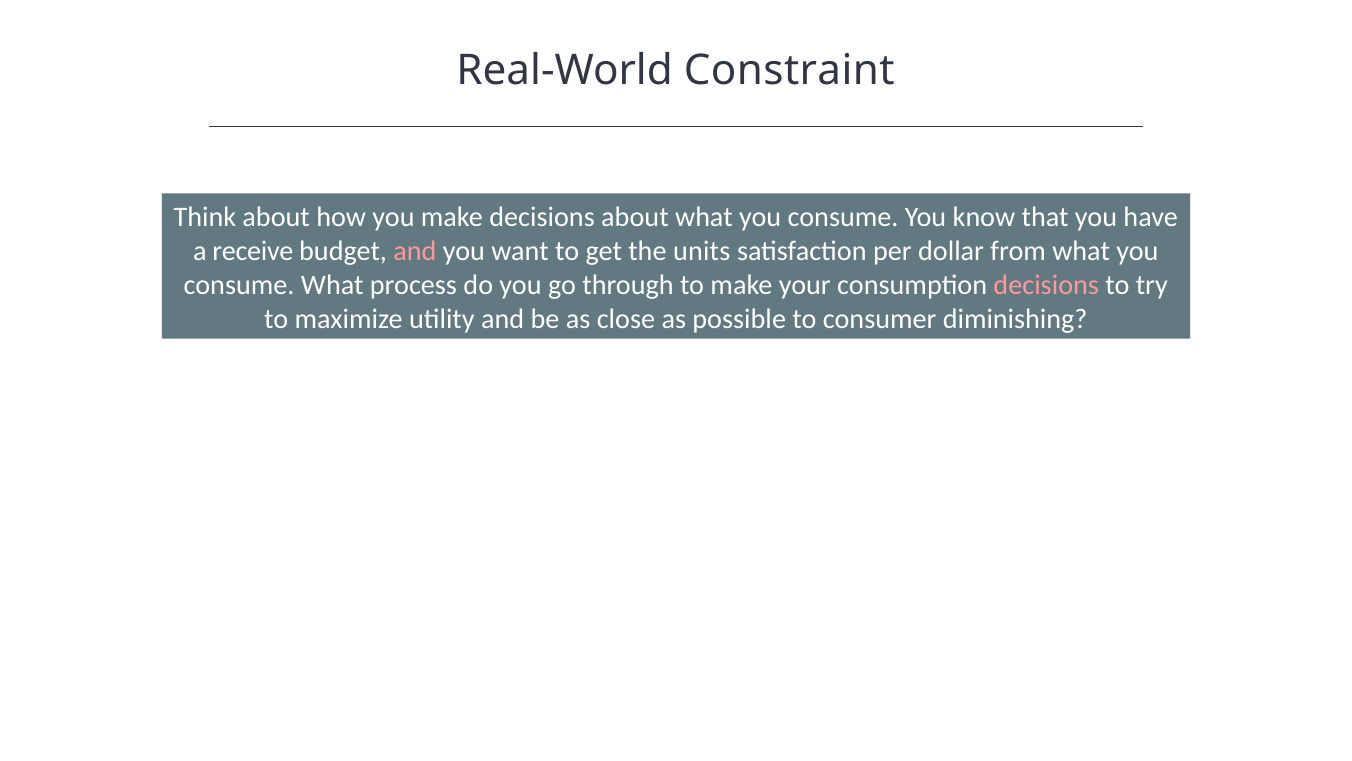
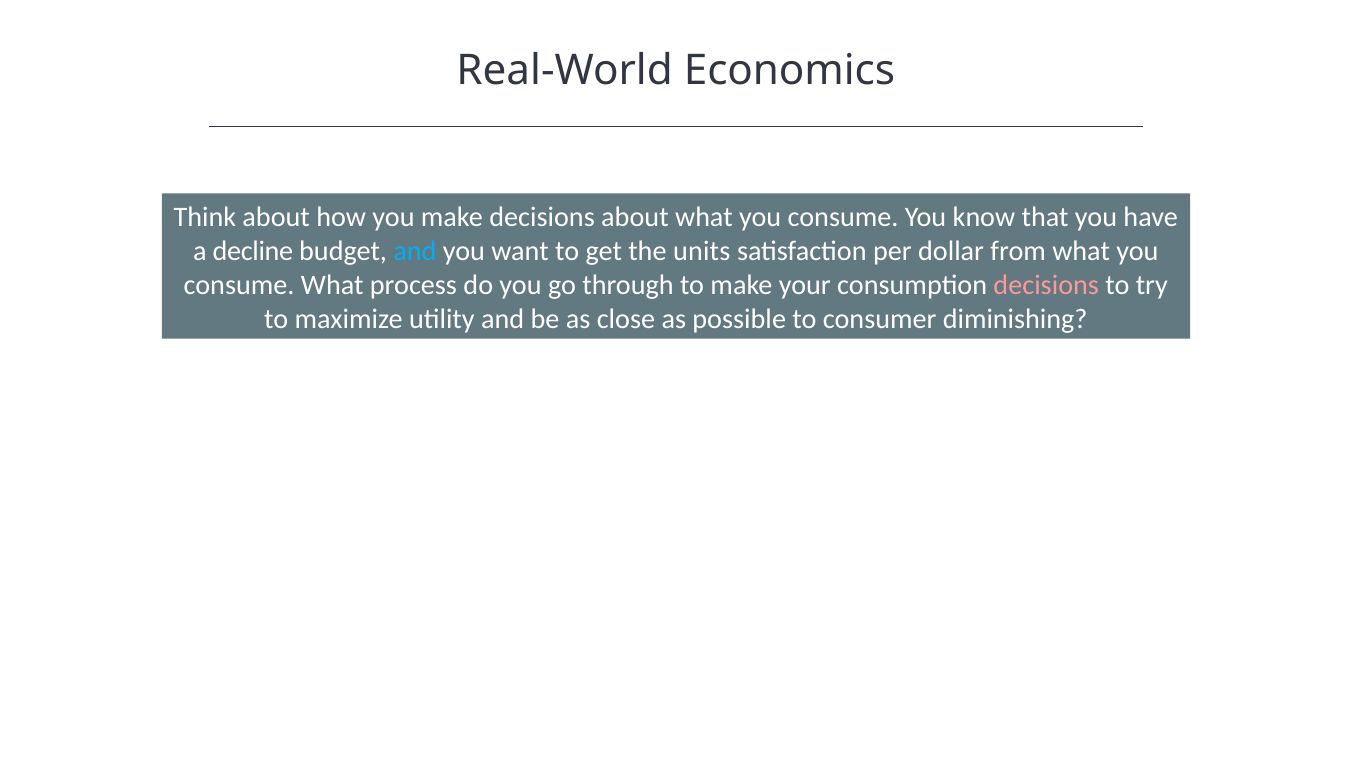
Constraint: Constraint -> Economics (789, 71)
receive: receive -> decline (253, 251)
and colour: pink -> light blue (415, 251)
